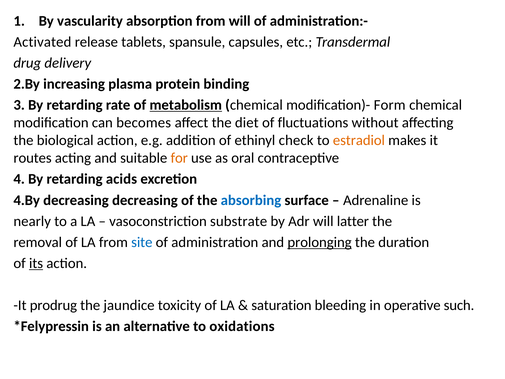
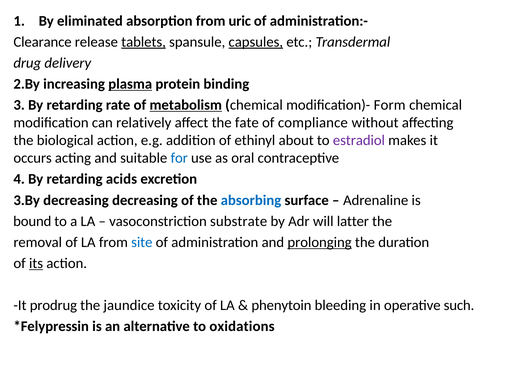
vascularity: vascularity -> eliminated (90, 21)
from will: will -> uric (240, 21)
Activated: Activated -> Clearance (43, 42)
tablets underline: none -> present (144, 42)
capsules underline: none -> present (256, 42)
plasma underline: none -> present (130, 84)
becomes: becomes -> relatively (144, 123)
diet: diet -> fate (247, 123)
fluctuations: fluctuations -> compliance (313, 123)
check: check -> about (296, 140)
estradiol colour: orange -> purple (359, 140)
routes: routes -> occurs (33, 158)
for colour: orange -> blue (179, 158)
4.By: 4.By -> 3.By (27, 200)
nearly: nearly -> bound (32, 221)
saturation: saturation -> phenytoin (281, 305)
